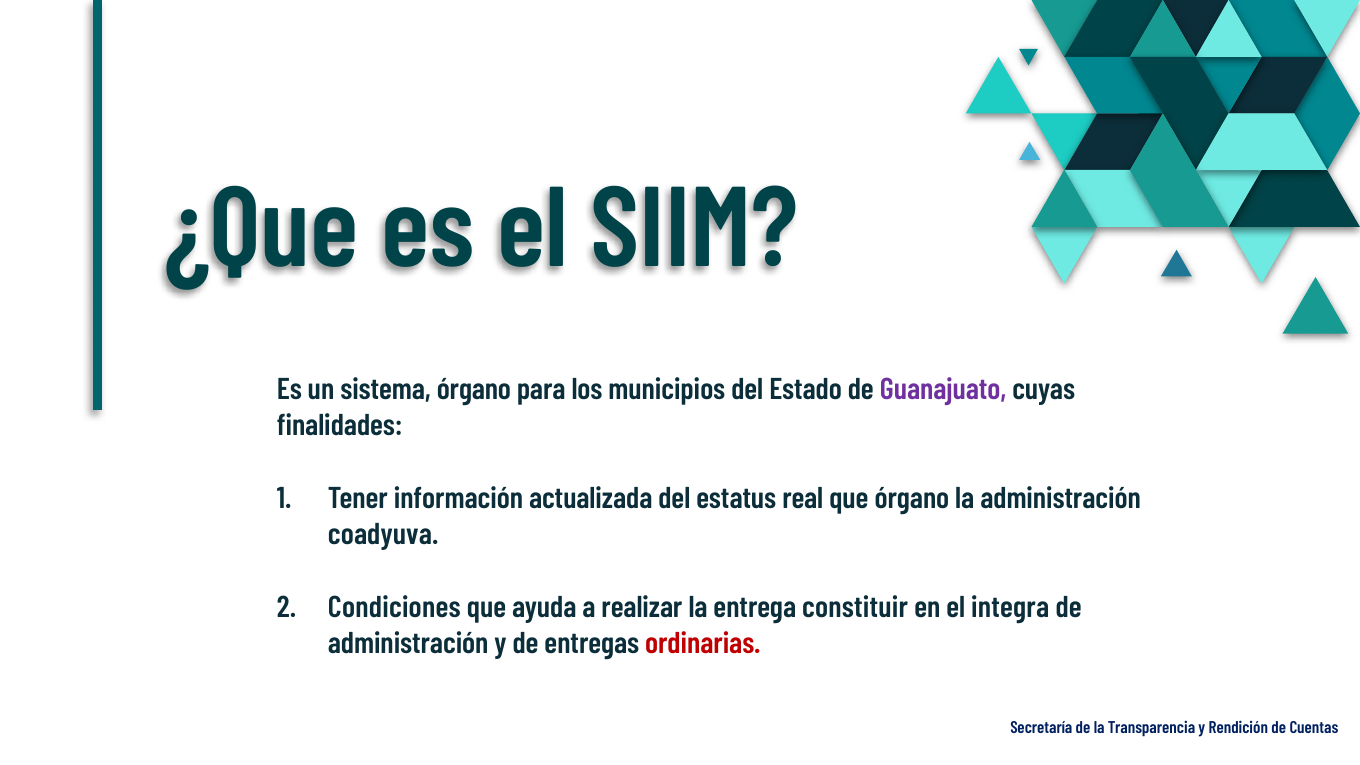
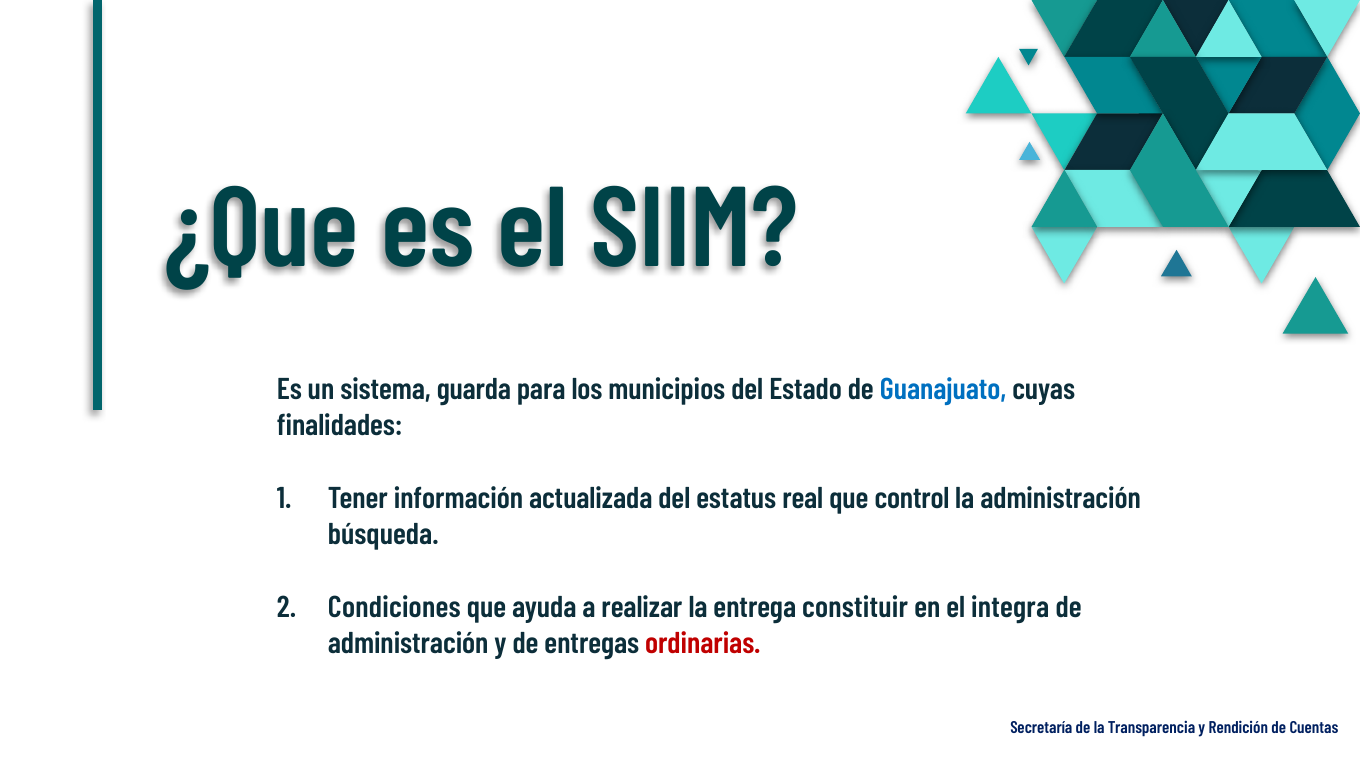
sistema órgano: órgano -> guarda (474, 390)
Guanajuato colour: purple -> blue (943, 390)
que órgano: órgano -> control (912, 499)
coadyuva: coadyuva -> búsqueda (383, 535)
